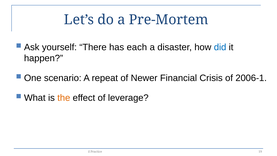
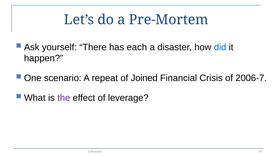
Newer: Newer -> Joined (144, 78)
2006-1: 2006-1 -> 2006-7 (251, 78)
the colour: orange -> purple (64, 98)
